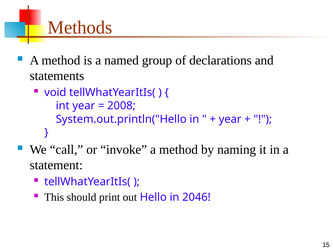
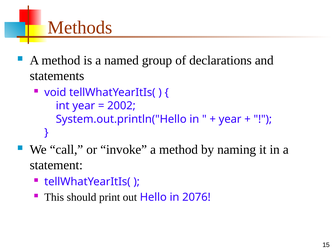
2008: 2008 -> 2002 (121, 106)
2046: 2046 -> 2076 (196, 197)
